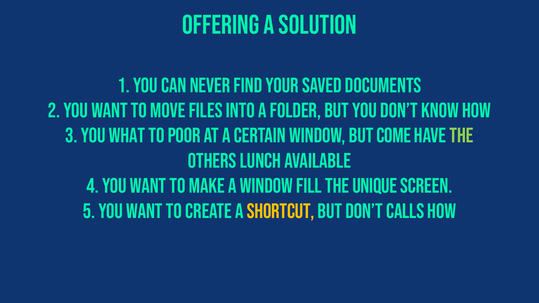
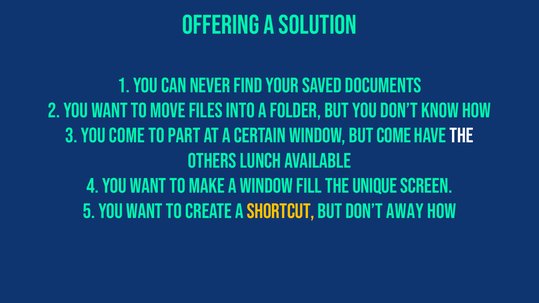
You what: what -> come (127, 136)
poor: poor -> part (184, 136)
the colour: light green -> white (461, 136)
calls: calls -> away (405, 211)
